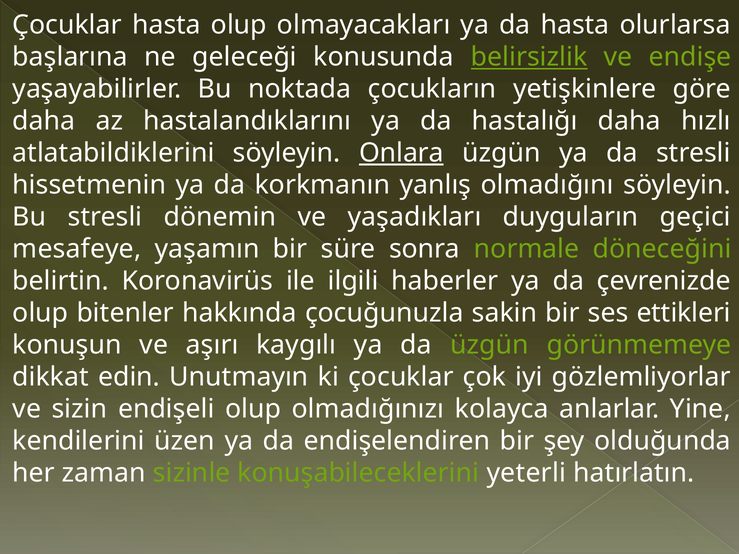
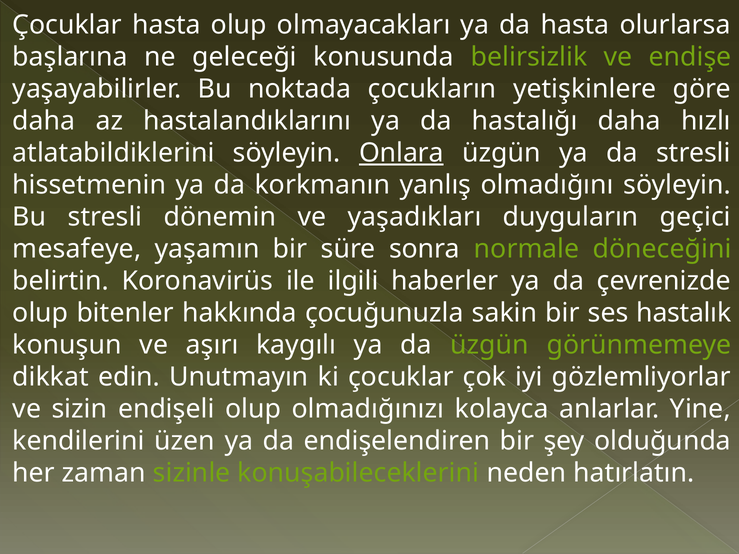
belirsizlik underline: present -> none (529, 57)
ettikleri: ettikleri -> hastalık (684, 313)
yeterli: yeterli -> neden (526, 473)
